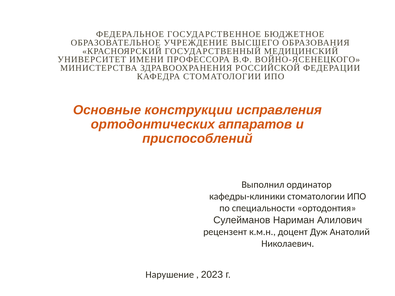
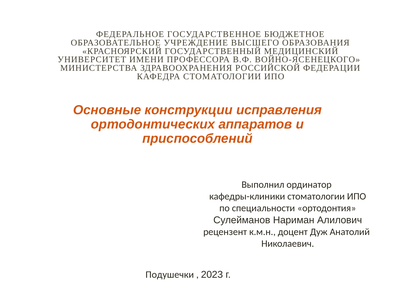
Нарушение: Нарушение -> Подушечки (170, 275)
